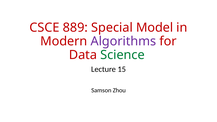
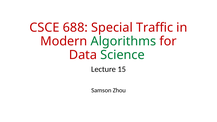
889: 889 -> 688 (75, 28)
Model: Model -> Traffic (155, 28)
Algorithms colour: purple -> green (123, 41)
